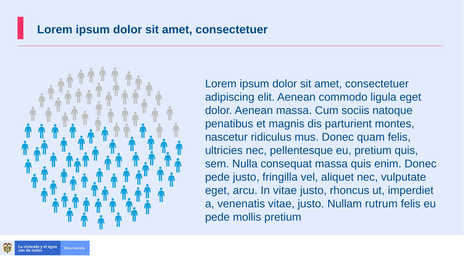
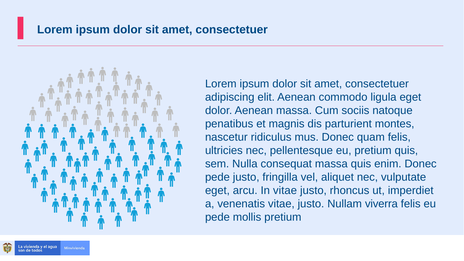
rutrum: rutrum -> viverra (381, 204)
